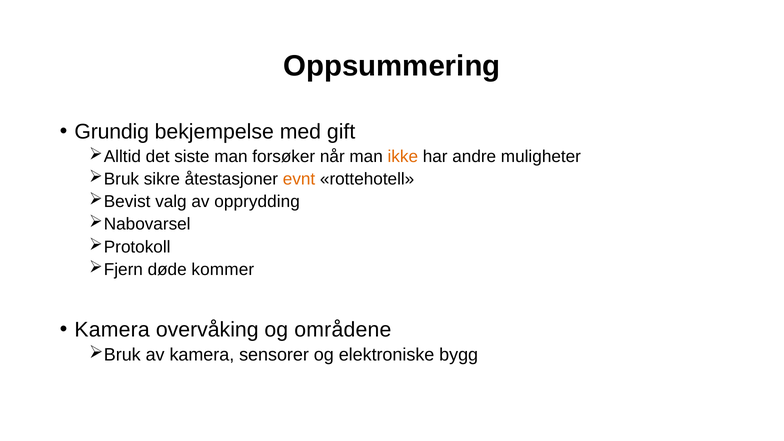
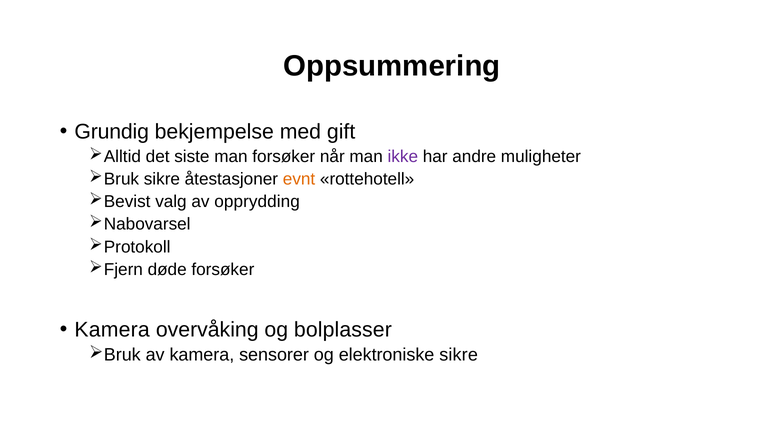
ikke colour: orange -> purple (403, 157)
døde kommer: kommer -> forsøker (223, 270)
områdene: områdene -> bolplasser (343, 330)
elektroniske bygg: bygg -> sikre (459, 355)
